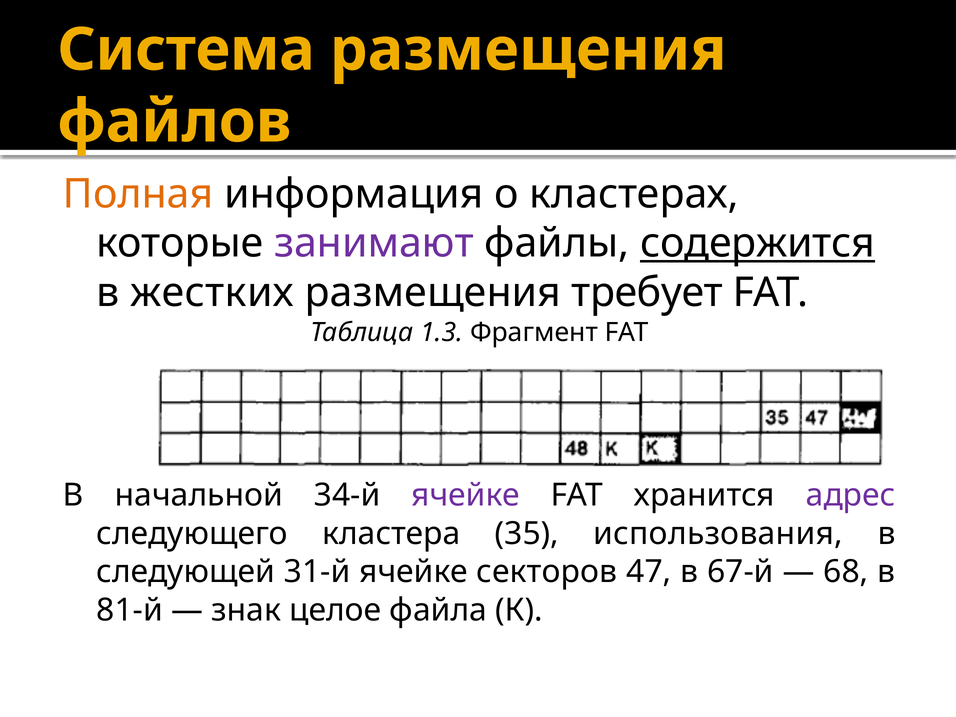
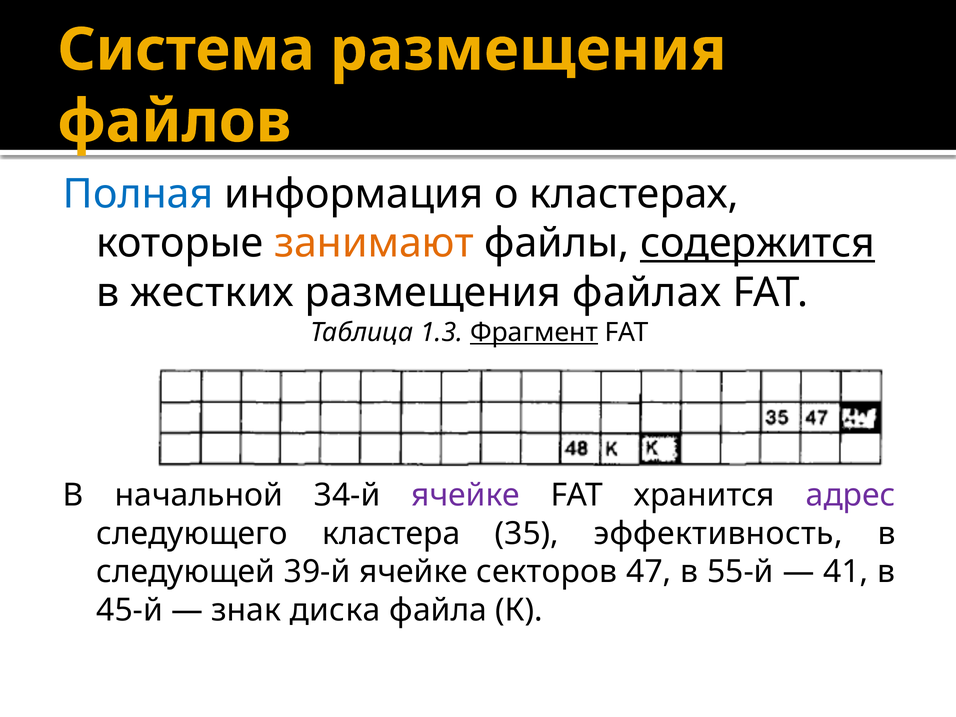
Полная colour: orange -> blue (138, 194)
занимают colour: purple -> orange (374, 243)
требует: требует -> файлах (647, 293)
Фрагмент underline: none -> present (534, 332)
использования: использования -> эффективность (718, 534)
31-й: 31-й -> 39-й (317, 572)
67-й: 67-й -> 55-й (740, 572)
68: 68 -> 41 (846, 572)
81-й: 81-й -> 45-й (130, 610)
целое: целое -> диска (335, 610)
